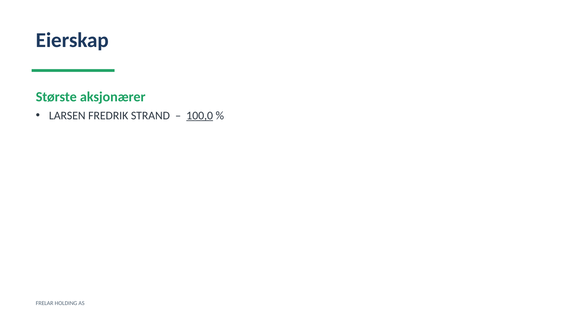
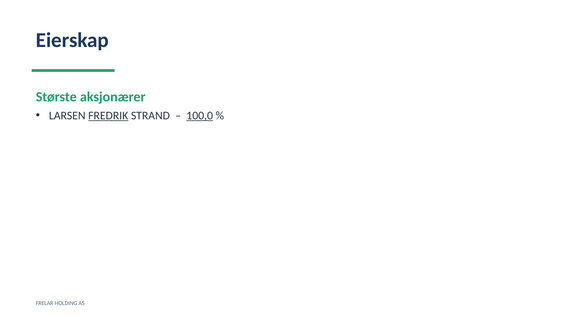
FREDRIK underline: none -> present (108, 116)
